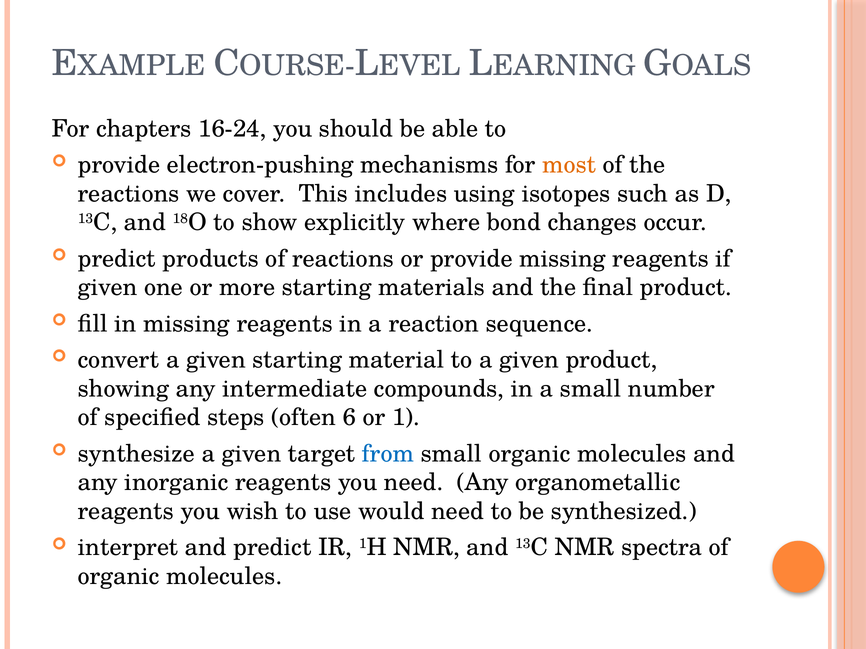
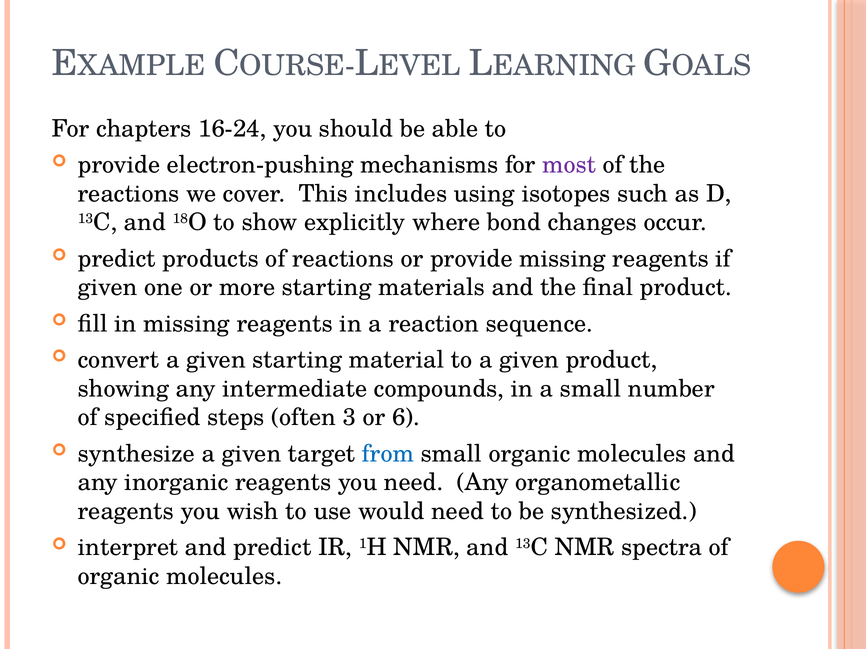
most colour: orange -> purple (569, 165)
6: 6 -> 3 (349, 418)
1: 1 -> 6 (406, 418)
